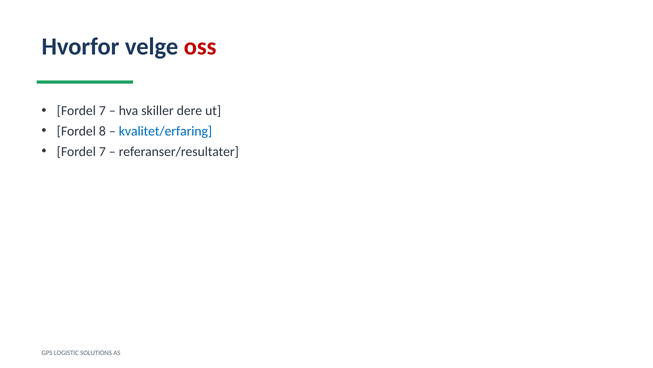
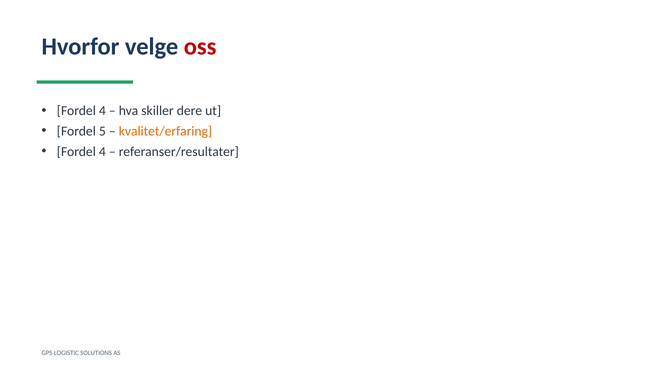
7: 7 -> 4 (102, 111)
8: 8 -> 5 (102, 131)
kvalitet/erfaring colour: blue -> orange (165, 131)
7: 7 -> 4 (102, 151)
